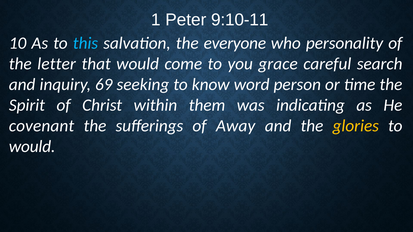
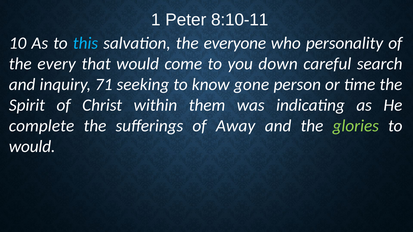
9:10-11: 9:10-11 -> 8:10-11 (240, 20)
letter: letter -> every (57, 64)
grace: grace -> down (278, 64)
69: 69 -> 71 (104, 85)
word: word -> gone (252, 85)
covenant: covenant -> complete (42, 126)
glories colour: yellow -> light green (356, 126)
